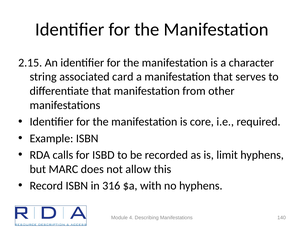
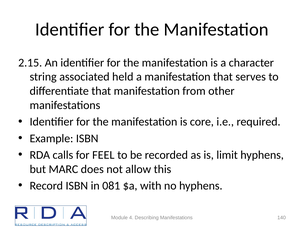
card: card -> held (123, 77)
ISBD: ISBD -> FEEL (103, 155)
316: 316 -> 081 (111, 186)
